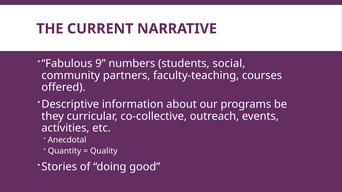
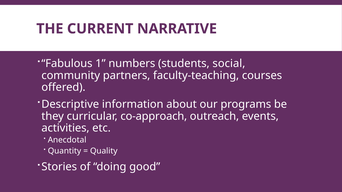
9: 9 -> 1 (100, 64)
co-collective: co-collective -> co-approach (154, 116)
